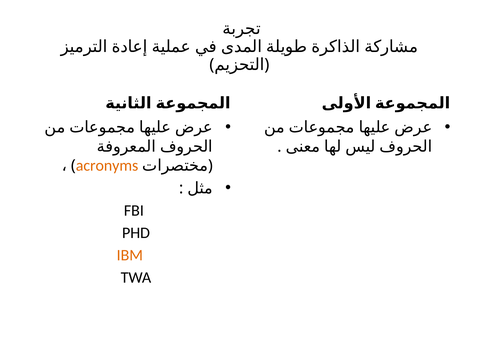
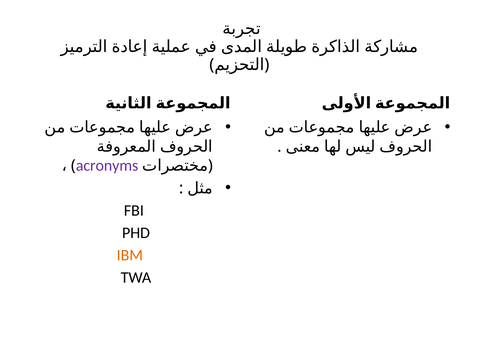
acronyms colour: orange -> purple (107, 165)
